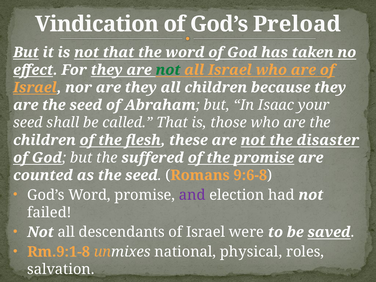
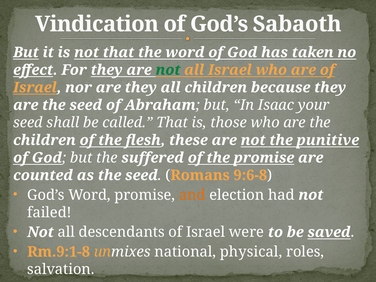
Preload: Preload -> Sabaoth (297, 24)
disaster: disaster -> punitive (328, 140)
and colour: purple -> orange (192, 195)
